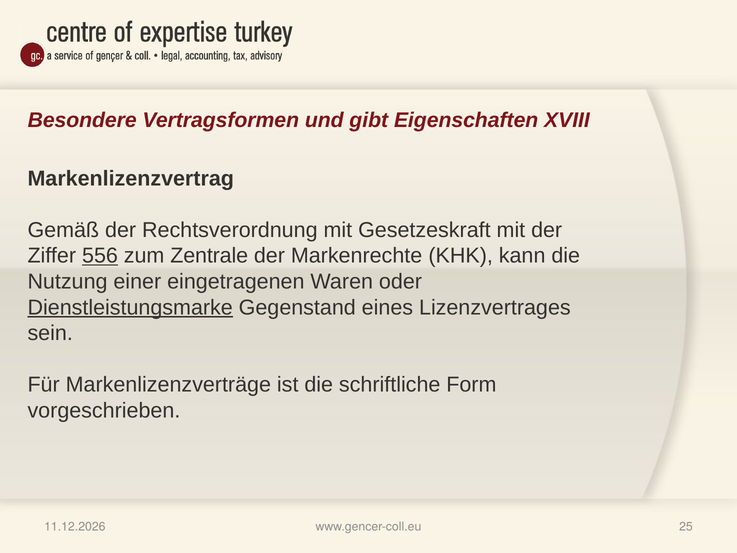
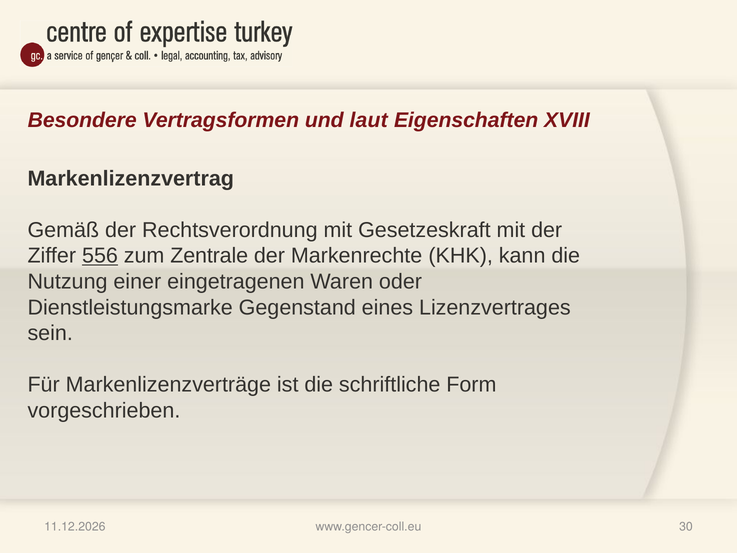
gibt: gibt -> laut (369, 120)
Dienstleistungsmarke underline: present -> none (130, 307)
25: 25 -> 30 (686, 526)
